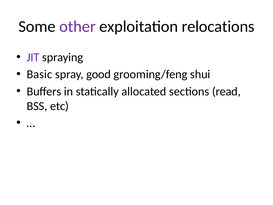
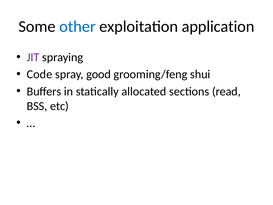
other colour: purple -> blue (78, 26)
relocations: relocations -> application (218, 26)
Basic: Basic -> Code (39, 74)
